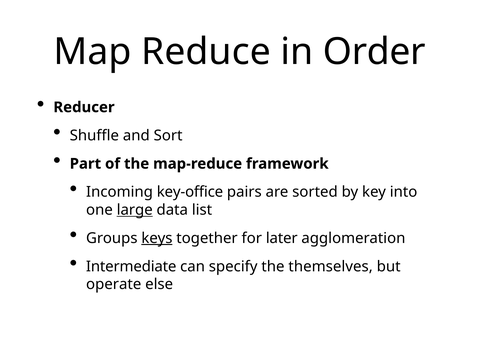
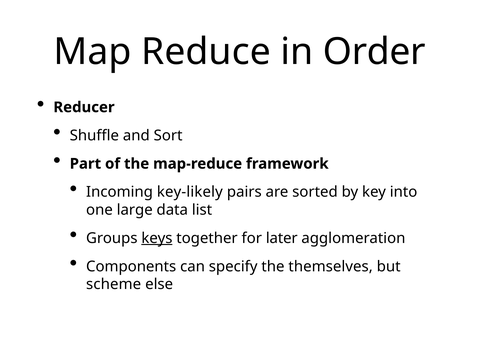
key-office: key-office -> key-likely (190, 192)
large underline: present -> none (135, 210)
Intermediate: Intermediate -> Components (131, 267)
operate: operate -> scheme (114, 285)
